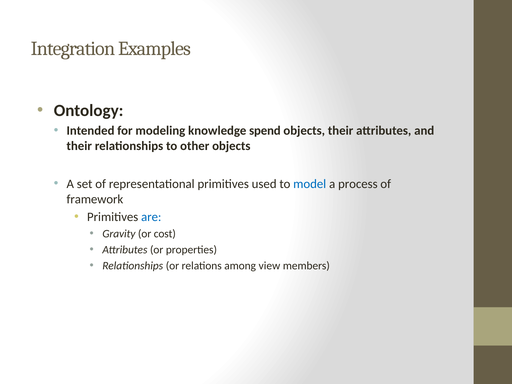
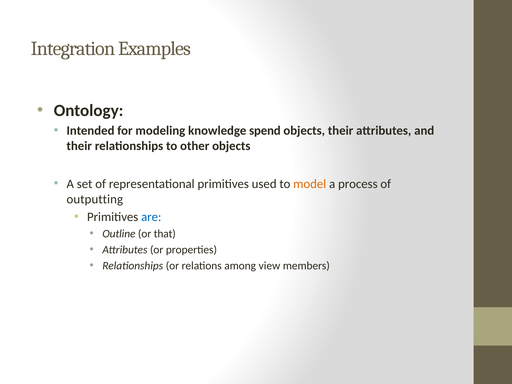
model colour: blue -> orange (310, 184)
framework: framework -> outputting (95, 199)
Gravity: Gravity -> Outline (119, 234)
cost: cost -> that (165, 234)
